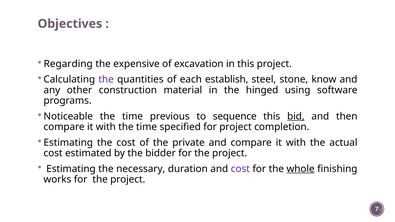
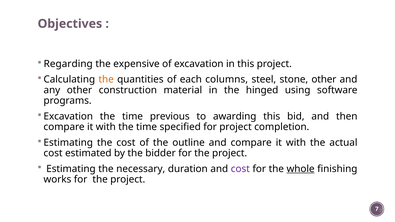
the colour: purple -> orange (106, 79)
establish: establish -> columns (227, 79)
stone know: know -> other (324, 79)
Noticeable: Noticeable -> Excavation (68, 116)
sequence: sequence -> awarding (235, 116)
bid underline: present -> none (296, 116)
private: private -> outline (189, 143)
